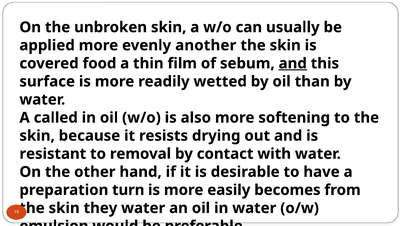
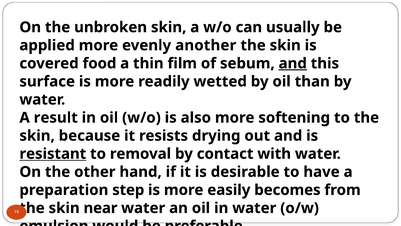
called: called -> result (56, 117)
resistant underline: none -> present (53, 154)
turn: turn -> step (128, 190)
they: they -> near (101, 208)
